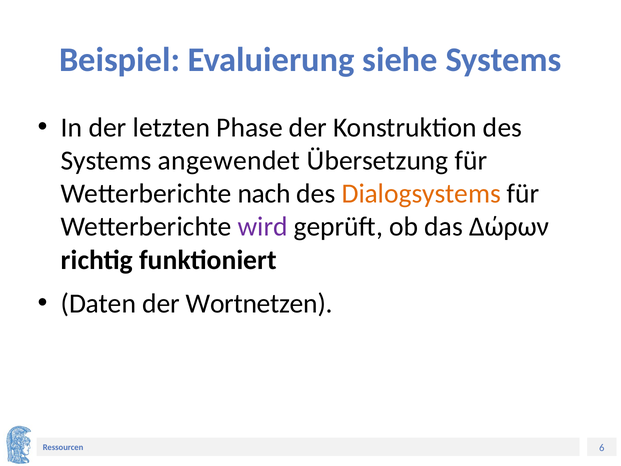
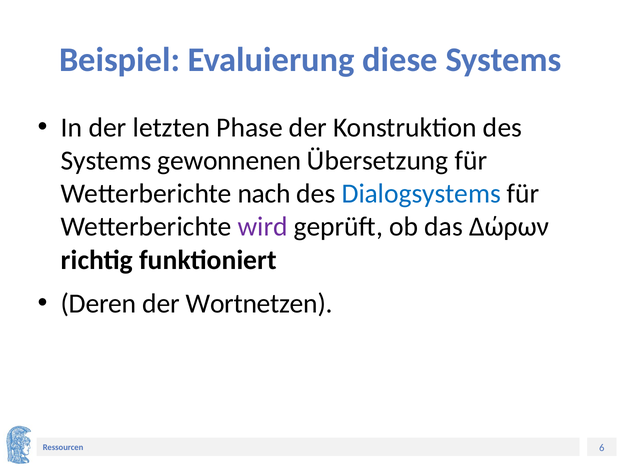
siehe: siehe -> diese (400, 60)
angewendet: angewendet -> gewonnenen (229, 160)
Dialogsystems colour: orange -> blue (421, 194)
Daten: Daten -> Deren (99, 303)
